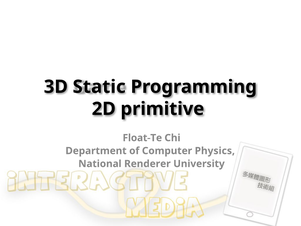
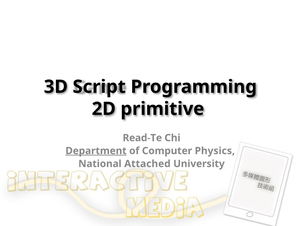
Static: Static -> Script (99, 87)
Float-Te: Float-Te -> Read-Te (142, 138)
Department underline: none -> present (96, 151)
Renderer: Renderer -> Attached (147, 164)
